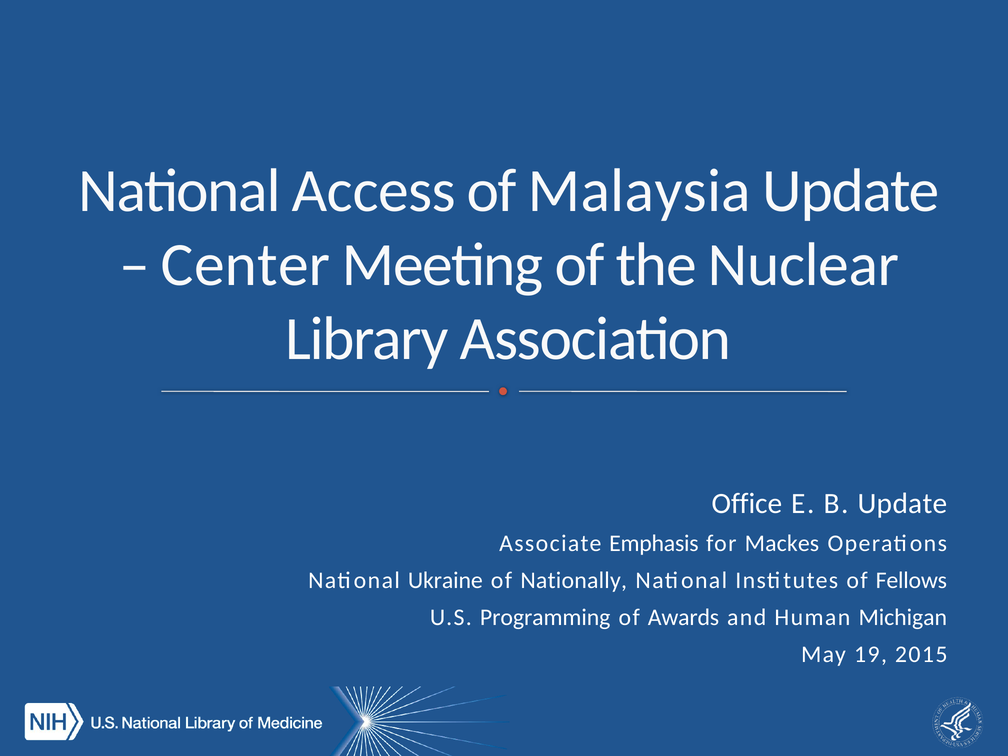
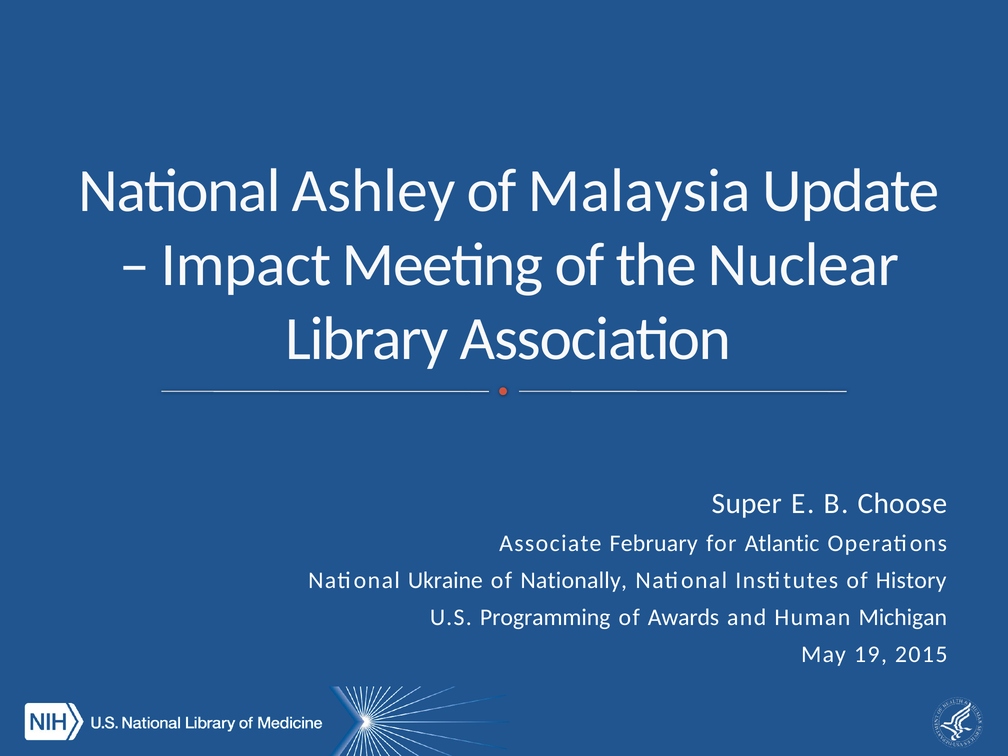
Access: Access -> Ashley (374, 191)
Center: Center -> Impact (246, 265)
Office: Office -> Super (747, 503)
B Update: Update -> Choose (903, 503)
Emphasis: Emphasis -> February (654, 543)
Mackes: Mackes -> Atlantic (782, 543)
Fellows: Fellows -> History (911, 580)
